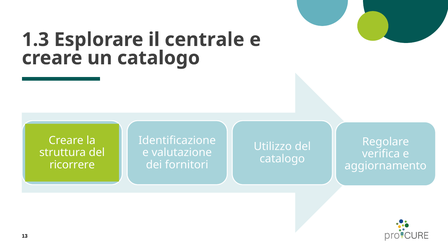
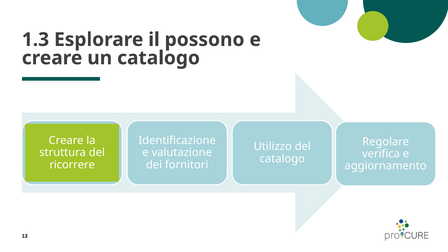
centrale: centrale -> possono (205, 40)
